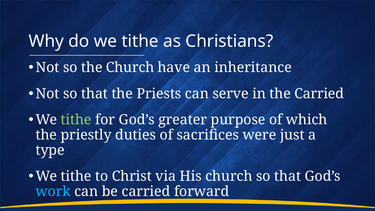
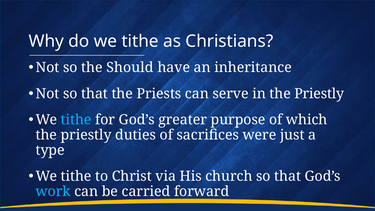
the Church: Church -> Should (130, 68)
in the Carried: Carried -> Priestly (319, 94)
tithe colour: light green -> light blue (76, 120)
